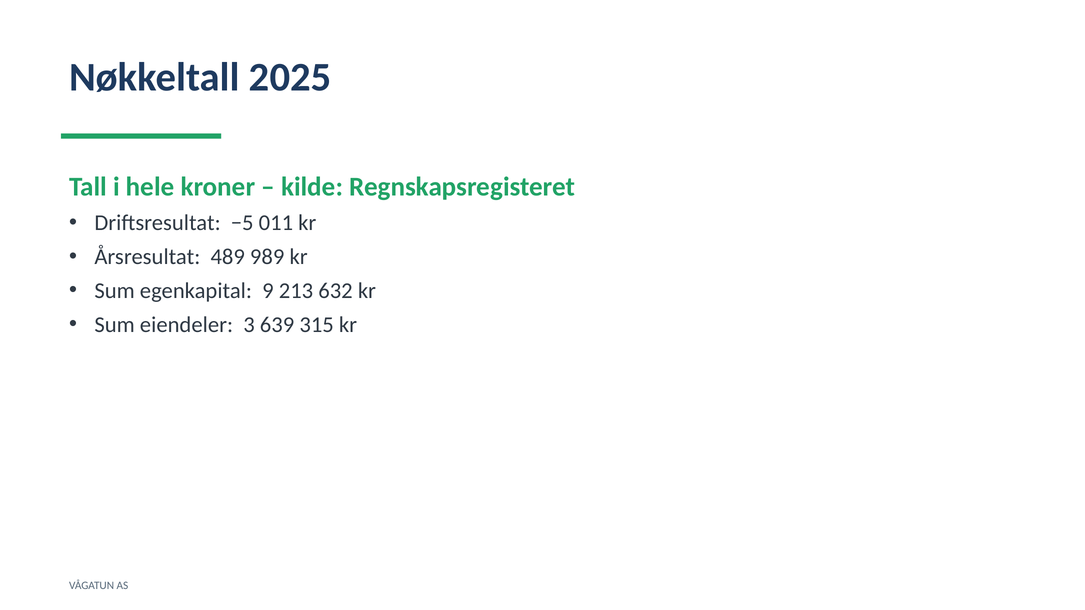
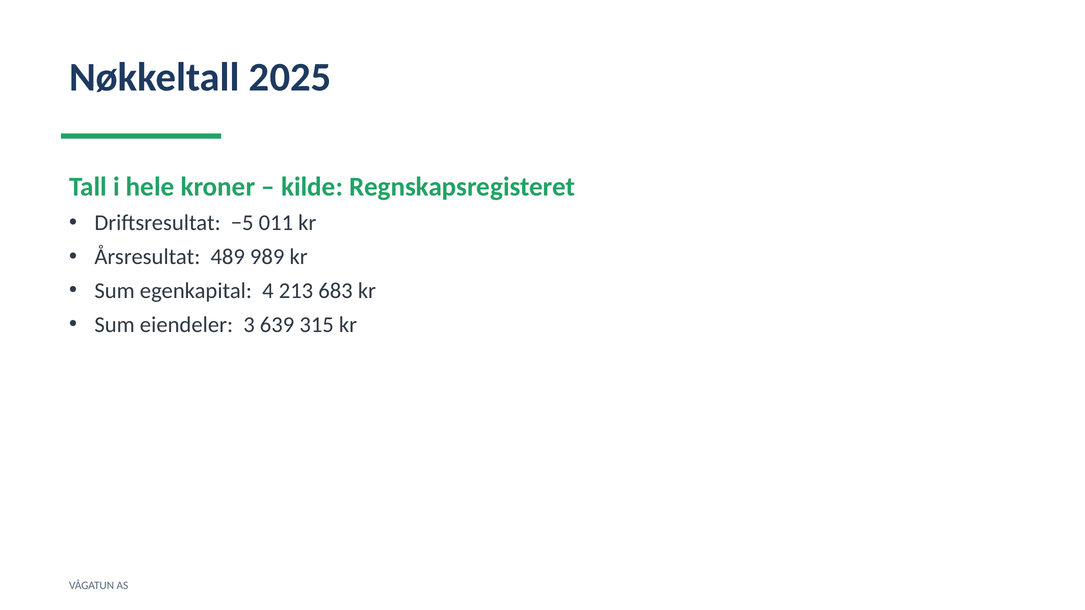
9: 9 -> 4 (268, 291)
632: 632 -> 683 (335, 291)
